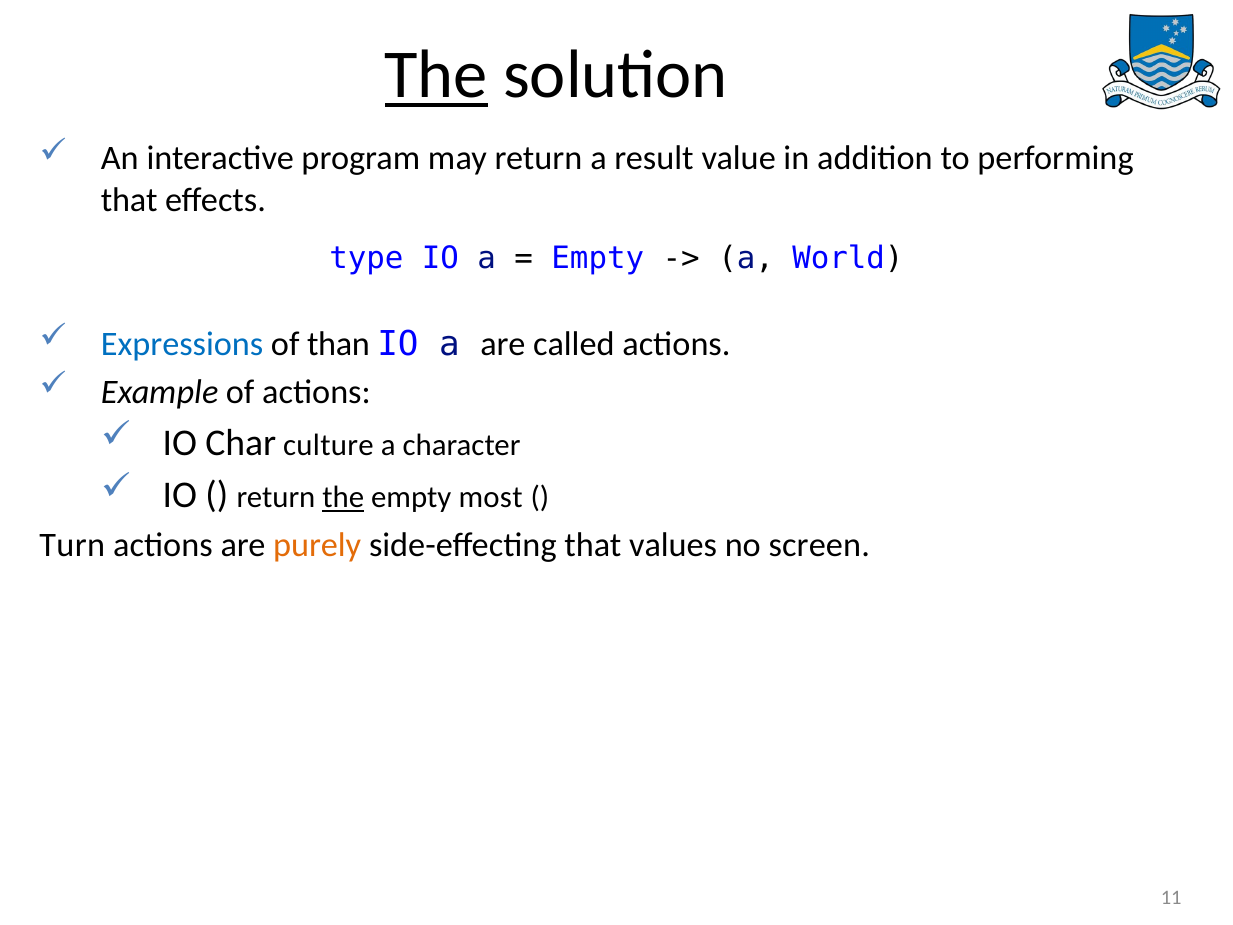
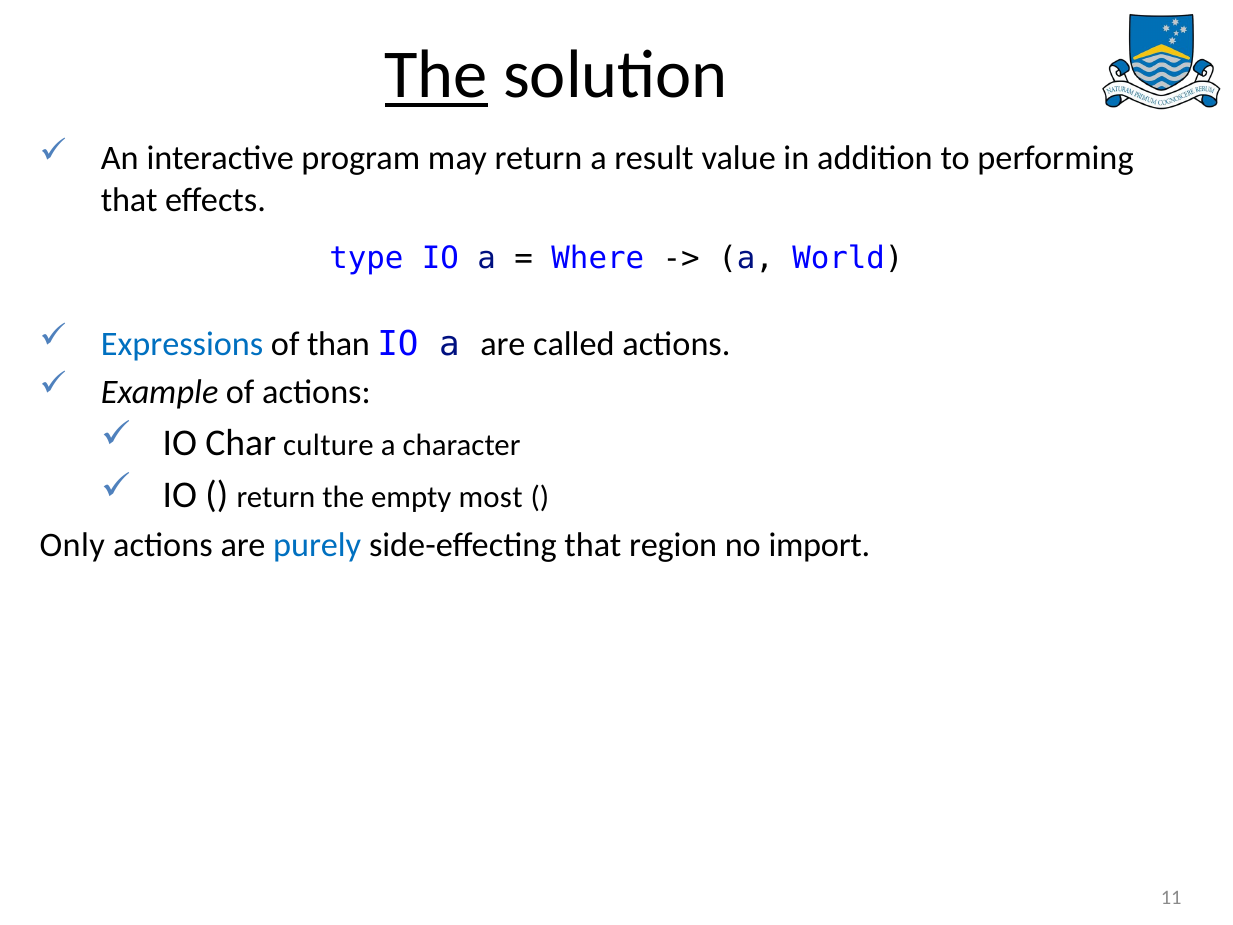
Empty: Empty -> Where (598, 259)
the underline: present -> none (343, 497)
Turn: Turn -> Only (72, 545)
purely colour: orange -> blue (317, 545)
values: values -> region (673, 545)
screen: screen -> import (819, 545)
